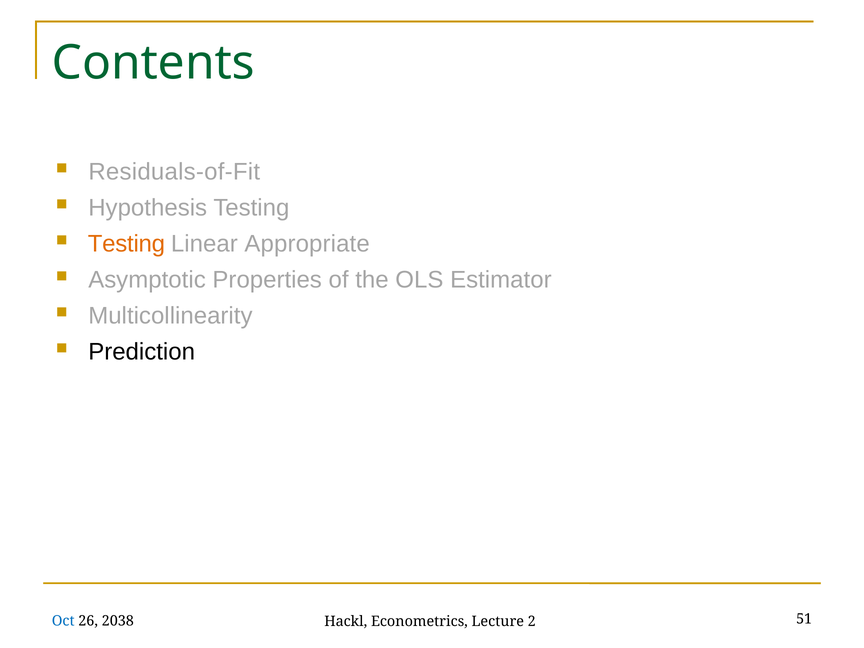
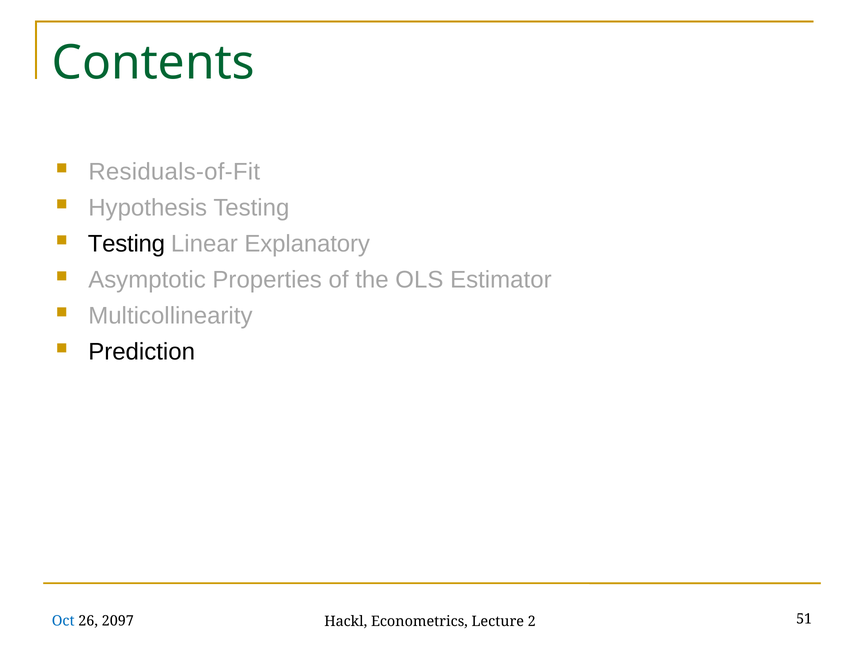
Testing colour: orange -> black (126, 244)
Appropriate: Appropriate -> Explanatory (307, 244)
2038: 2038 -> 2097 (118, 621)
